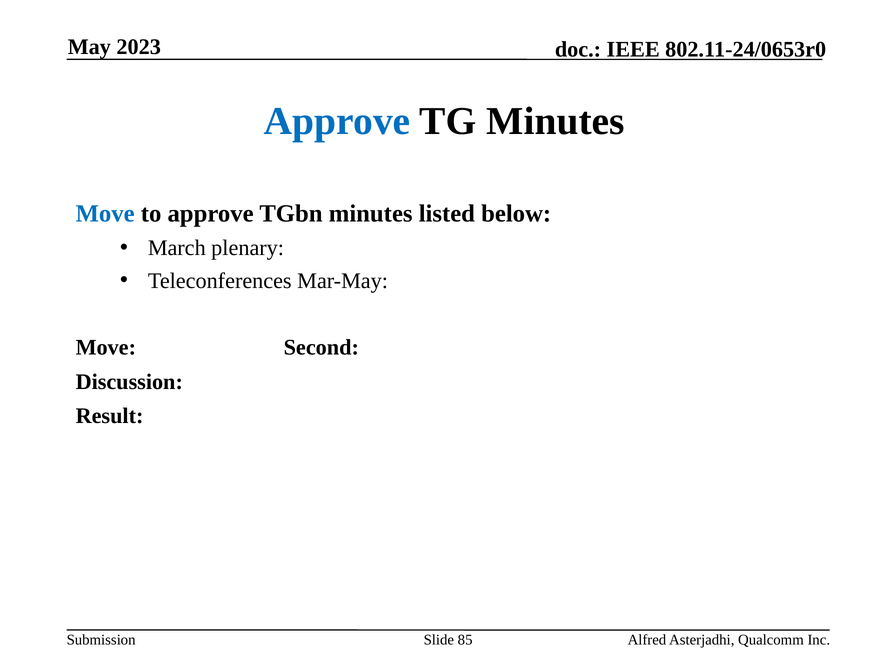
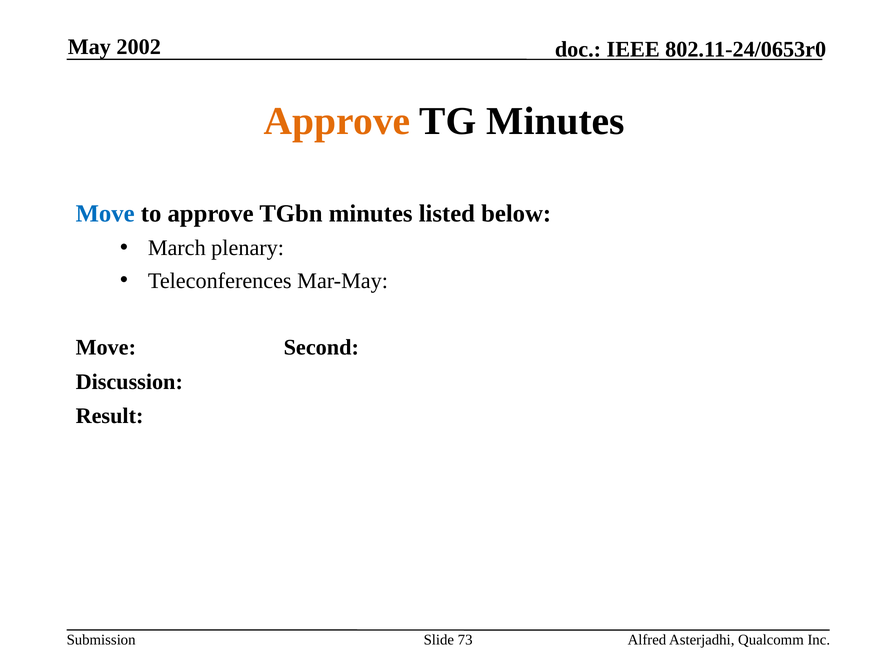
2023: 2023 -> 2002 (139, 47)
Approve colour: blue -> orange (337, 121)
85: 85 -> 73 (465, 639)
